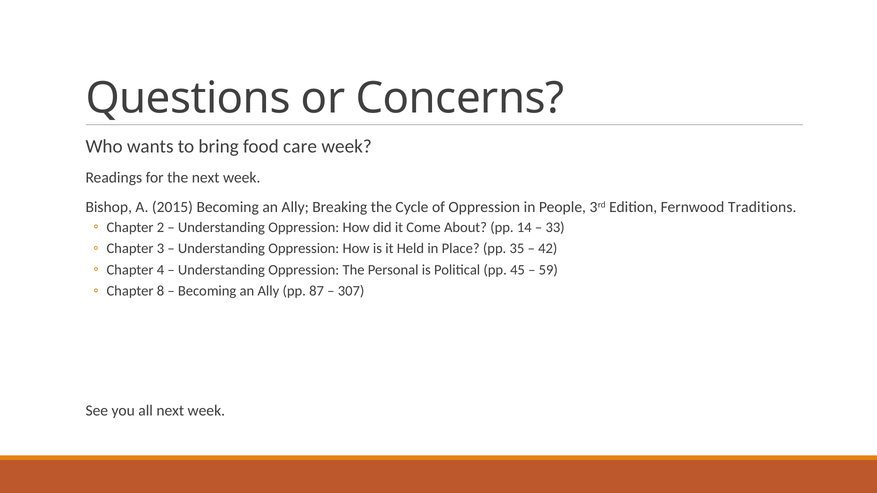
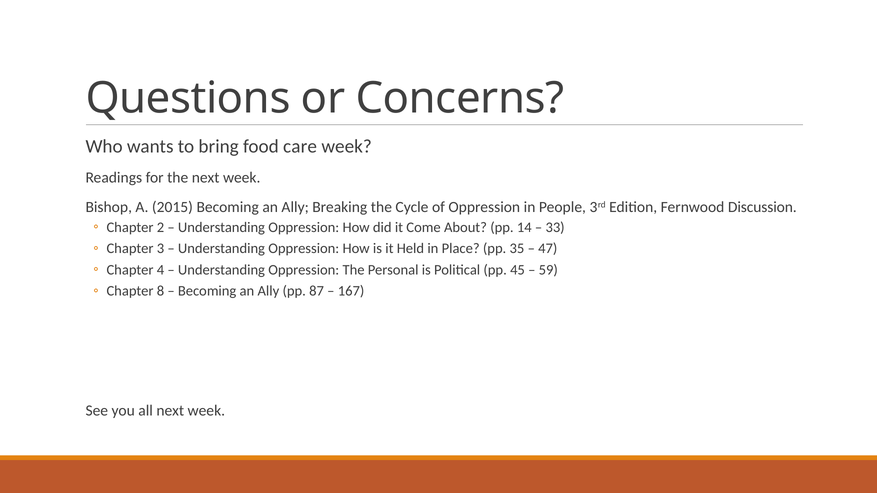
Traditions: Traditions -> Discussion (762, 207)
42: 42 -> 47 (548, 249)
307: 307 -> 167 (351, 291)
